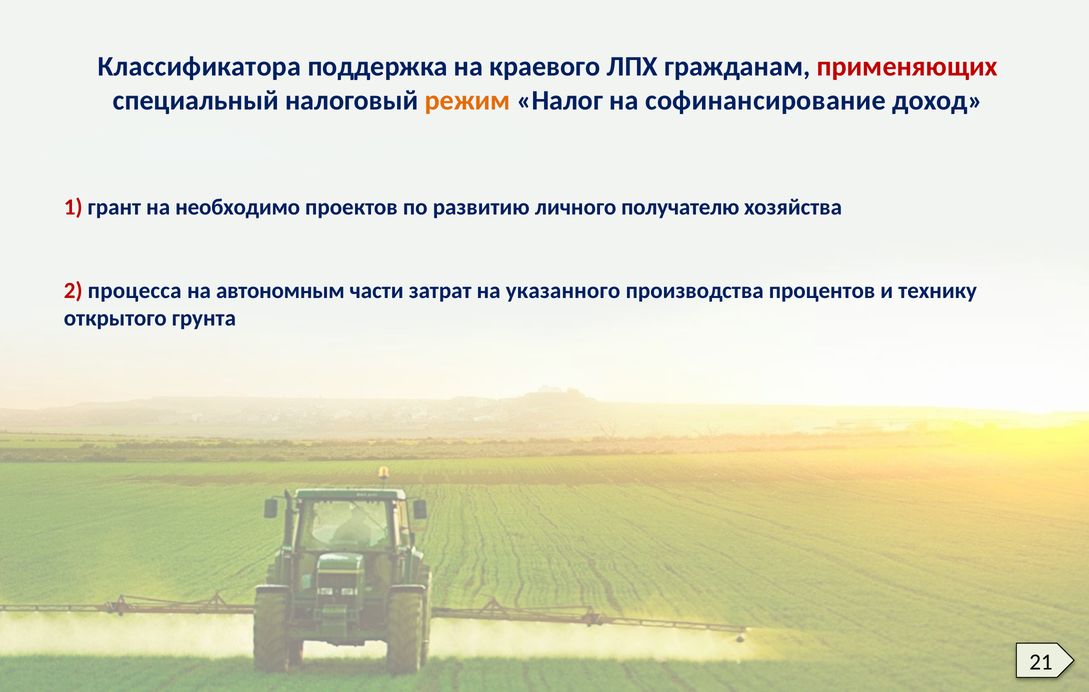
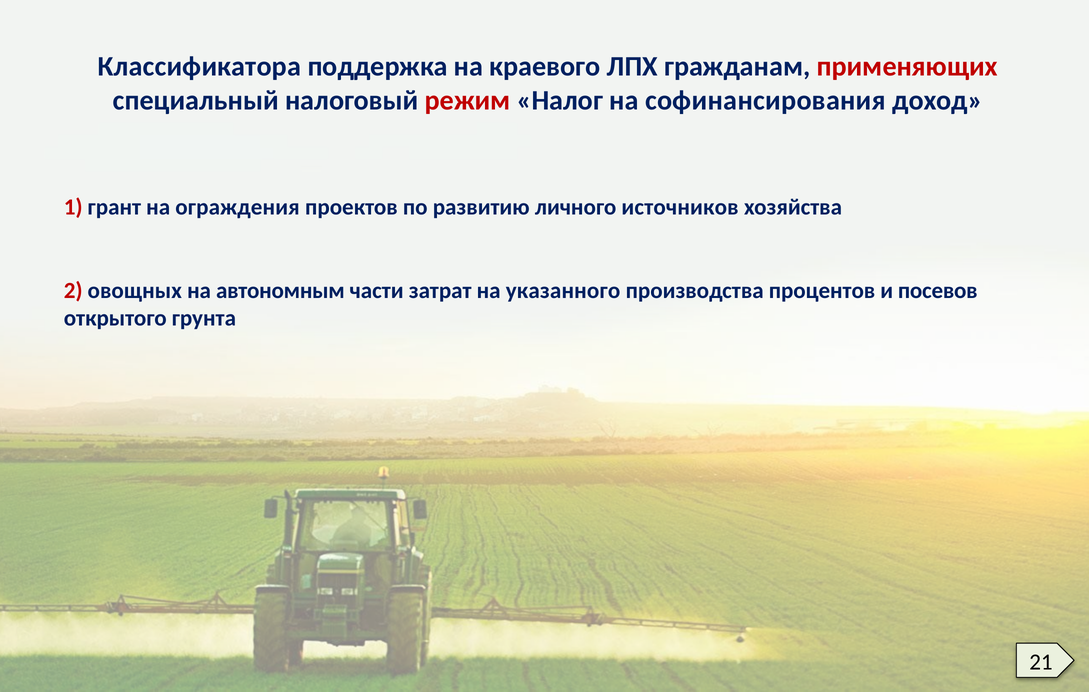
режим colour: orange -> red (468, 100)
софинансирование: софинансирование -> софинансирования (765, 100)
необходимо: необходимо -> ограждения (238, 207)
получателю: получателю -> источников (680, 207)
процесса: процесса -> овощных (135, 290)
технику: технику -> посевов (938, 290)
